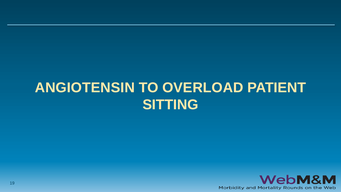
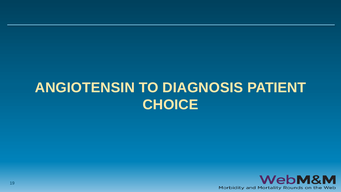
OVERLOAD: OVERLOAD -> DIAGNOSIS (203, 88)
SITTING: SITTING -> CHOICE (170, 105)
